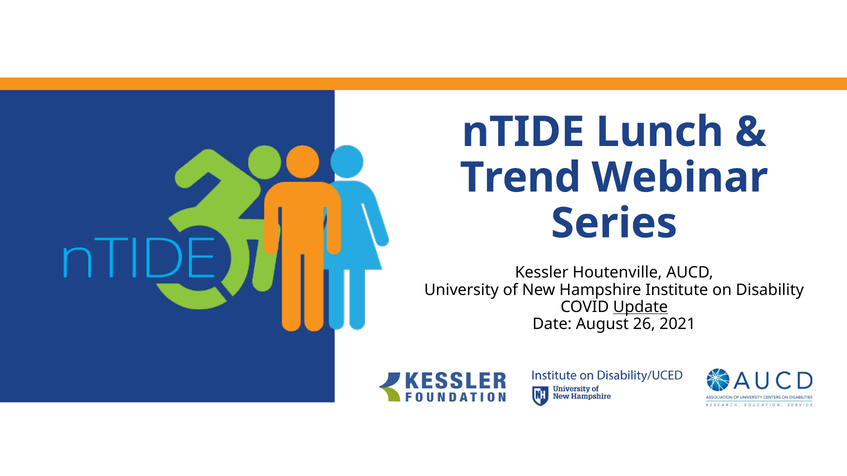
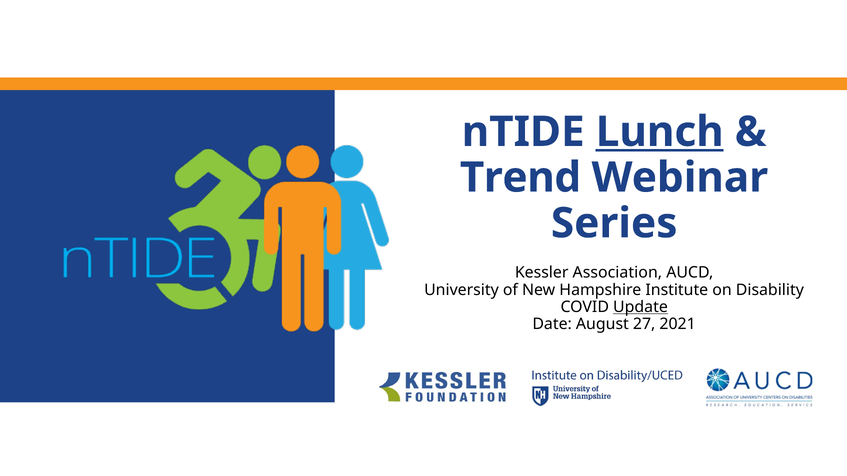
Lunch underline: none -> present (660, 132)
Houtenville: Houtenville -> Association (617, 273)
26: 26 -> 27 (644, 324)
